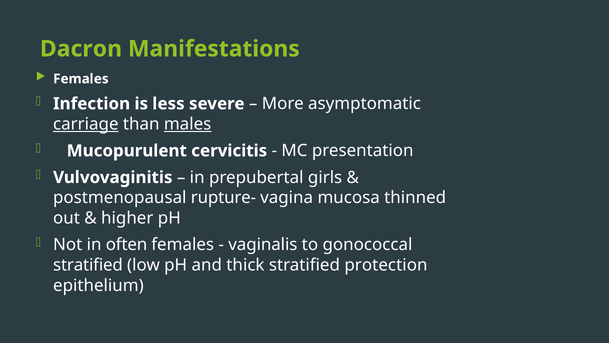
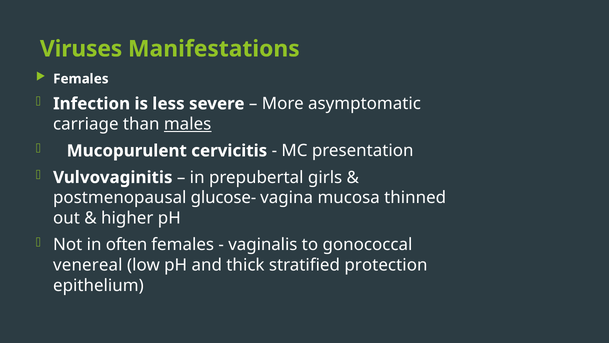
Dacron: Dacron -> Viruses (81, 49)
carriage underline: present -> none (86, 124)
rupture-: rupture- -> glucose- (223, 198)
stratified: stratified -> venereal (88, 265)
